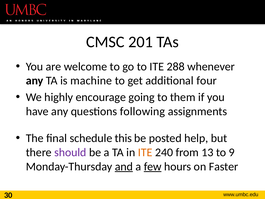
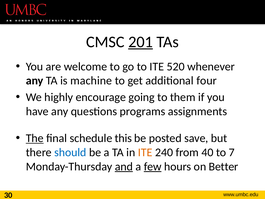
201 underline: none -> present (141, 42)
288: 288 -> 520 (176, 66)
following: following -> programs (143, 111)
The underline: none -> present (35, 138)
help: help -> save (196, 138)
should colour: purple -> blue (70, 152)
13: 13 -> 40 (207, 152)
9: 9 -> 7 (232, 152)
Faster: Faster -> Better (224, 166)
